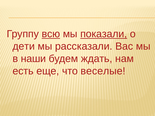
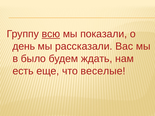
показали underline: present -> none (104, 34)
дети: дети -> день (24, 46)
наши: наши -> было (33, 59)
